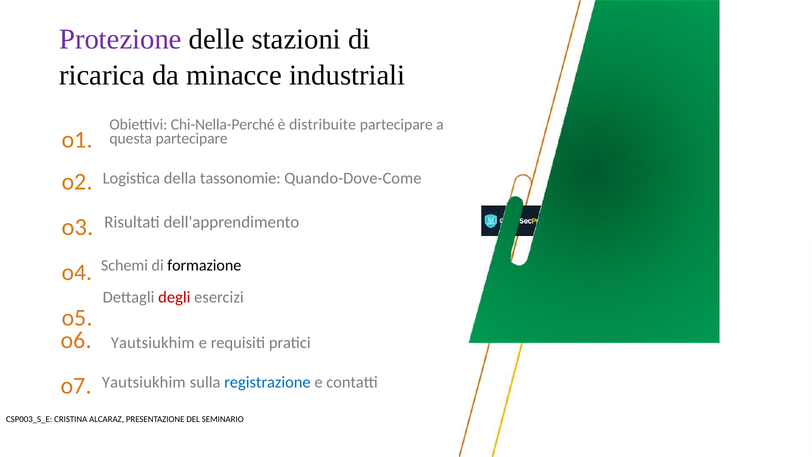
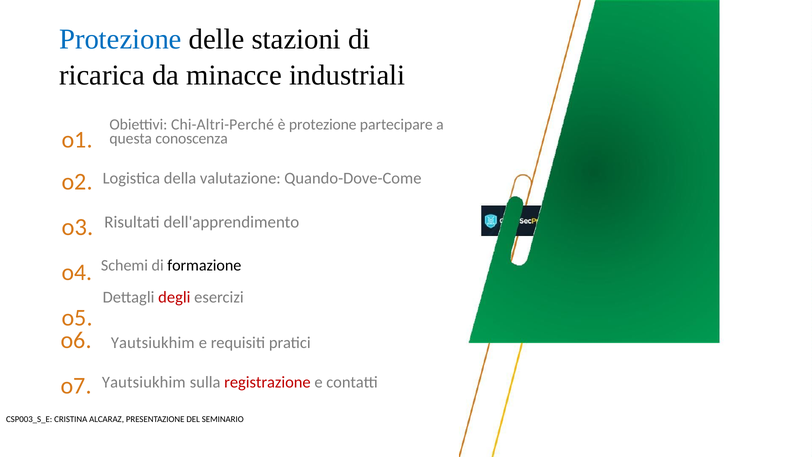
Protezione colour: purple -> blue (120, 39)
Chi-Nella-Perché: Chi-Nella-Perché -> Chi-Altri-Perché (222, 125)
è distribuite: distribuite -> protezione (323, 125)
questa partecipare: partecipare -> conoscenza (192, 138)
tassonomie: tassonomie -> valutazione (240, 178)
registrazione colour: blue -> red (267, 382)
